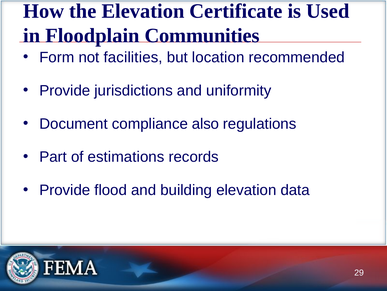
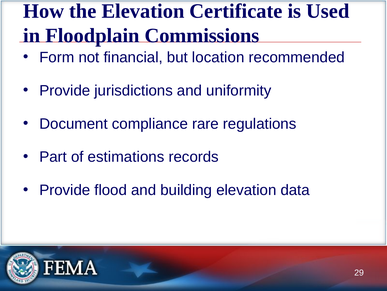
Communities: Communities -> Commissions (202, 36)
facilities: facilities -> financial (133, 57)
also: also -> rare (205, 123)
